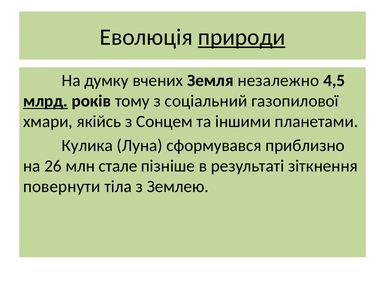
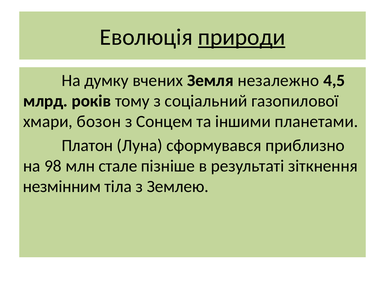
млрд underline: present -> none (45, 101)
якійсь: якійсь -> бозон (99, 122)
Кулика: Кулика -> Платон (87, 146)
26: 26 -> 98 (53, 166)
повернути: повернути -> незмінним (62, 187)
